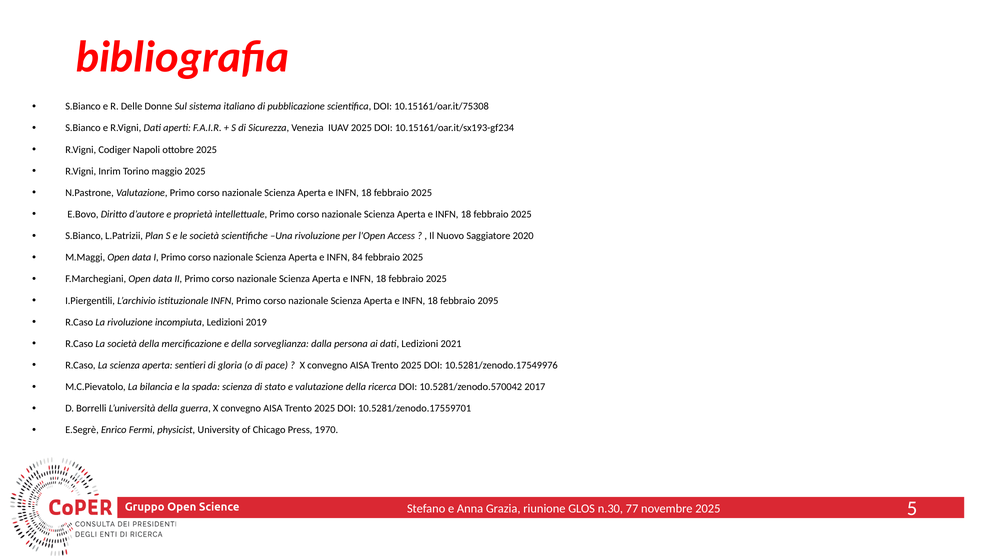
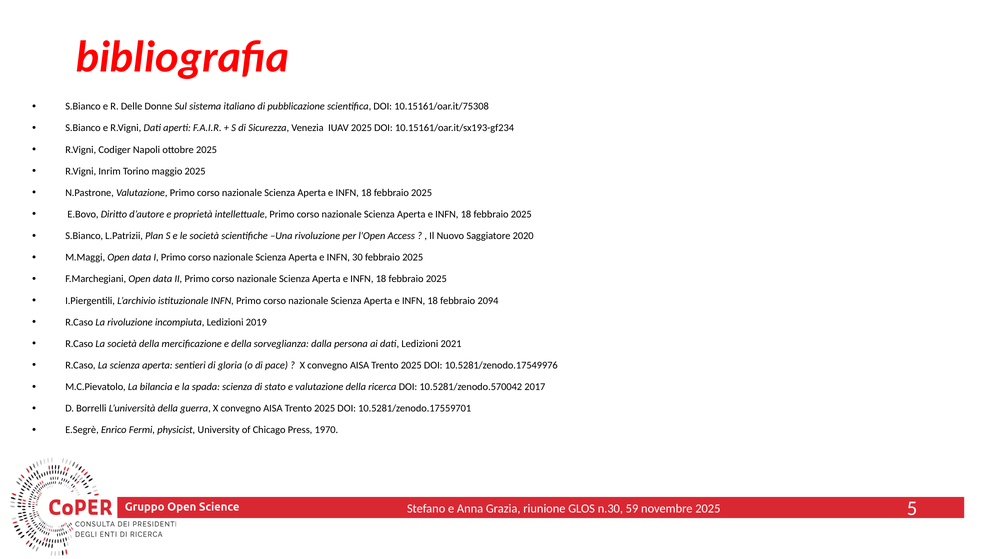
84: 84 -> 30 (357, 257)
2095: 2095 -> 2094 (488, 300)
77: 77 -> 59 (632, 508)
